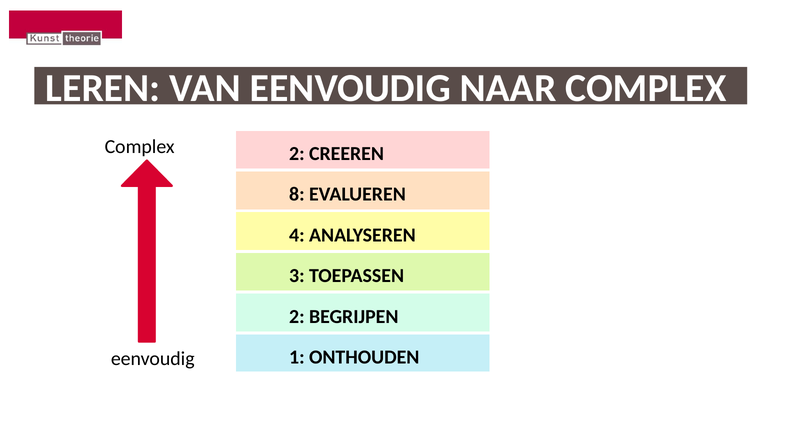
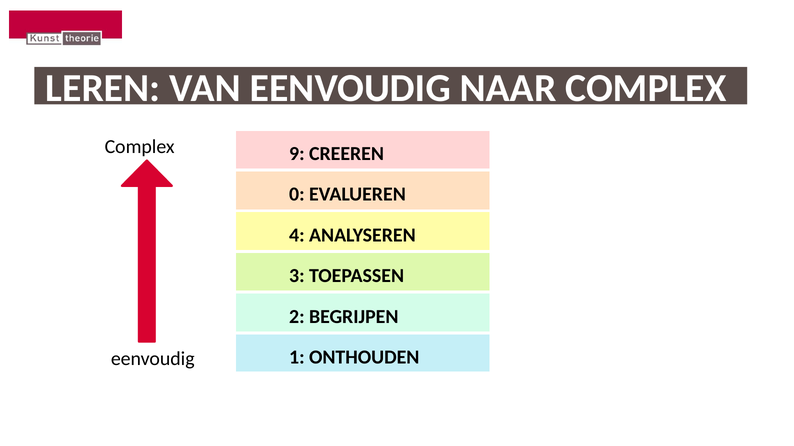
2: 2 -> 9 (297, 154)
8: 8 -> 0 (297, 195)
